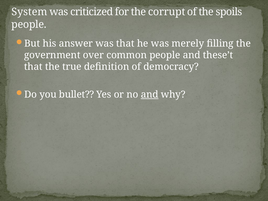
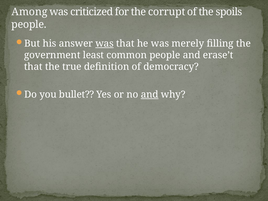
System: System -> Among (30, 12)
was underline: none -> present (105, 44)
over: over -> least (93, 55)
these’t: these’t -> erase’t (218, 55)
